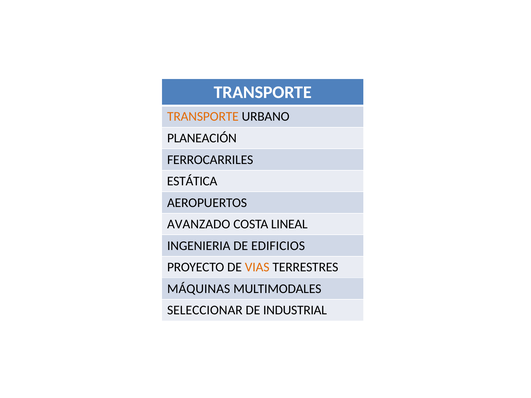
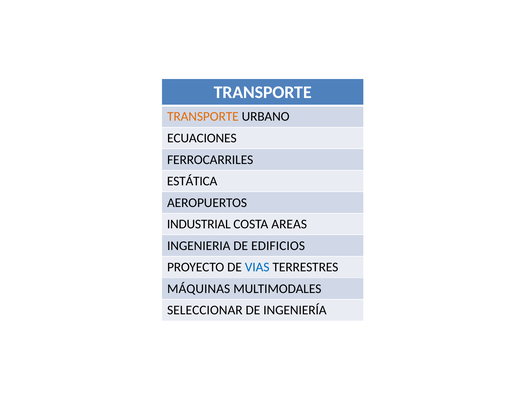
PLANEACIÓN: PLANEACIÓN -> ECUACIONES (202, 138)
AVANZADO: AVANZADO -> INDUSTRIAL (199, 224)
LINEAL: LINEAL -> AREAS (289, 224)
VIAS colour: orange -> blue (257, 267)
INDUSTRIAL: INDUSTRIAL -> INGENIERÍA (295, 310)
